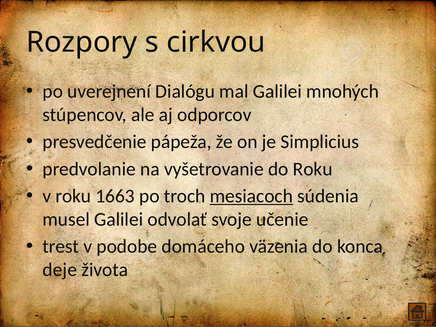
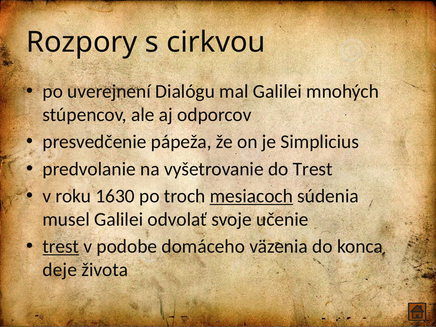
do Roku: Roku -> Trest (313, 169)
1663: 1663 -> 1630 (115, 196)
trest underline: none -> present (61, 247)
